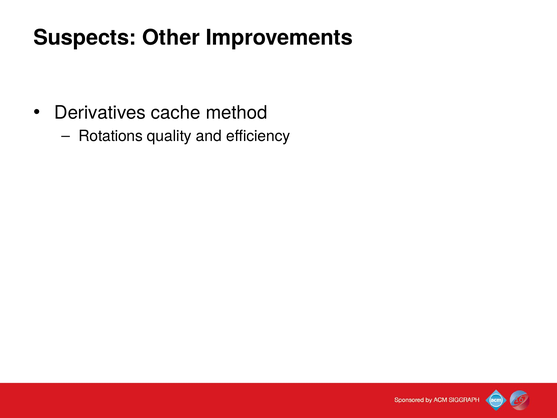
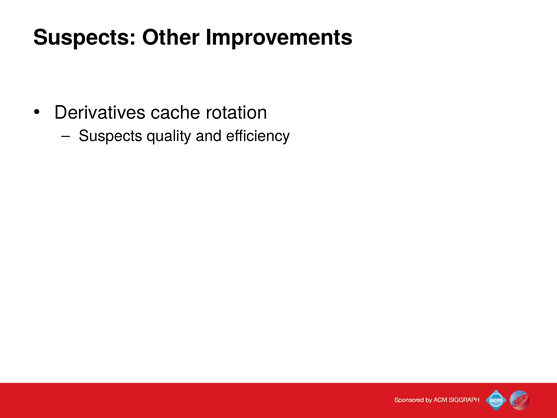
method: method -> rotation (237, 113)
Rotations: Rotations -> Suspects (111, 136)
